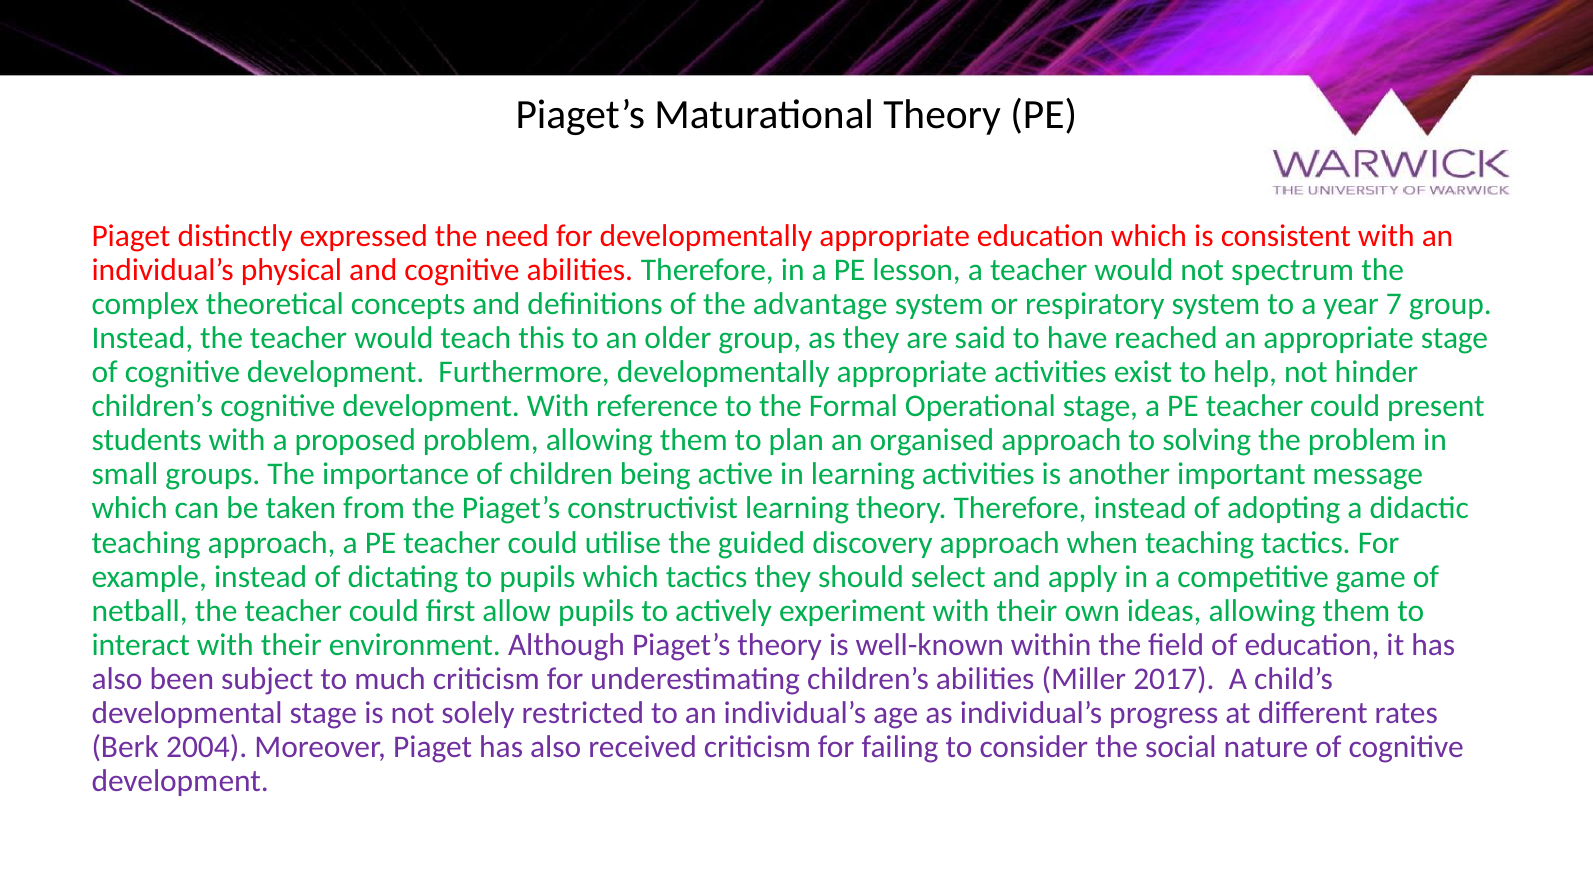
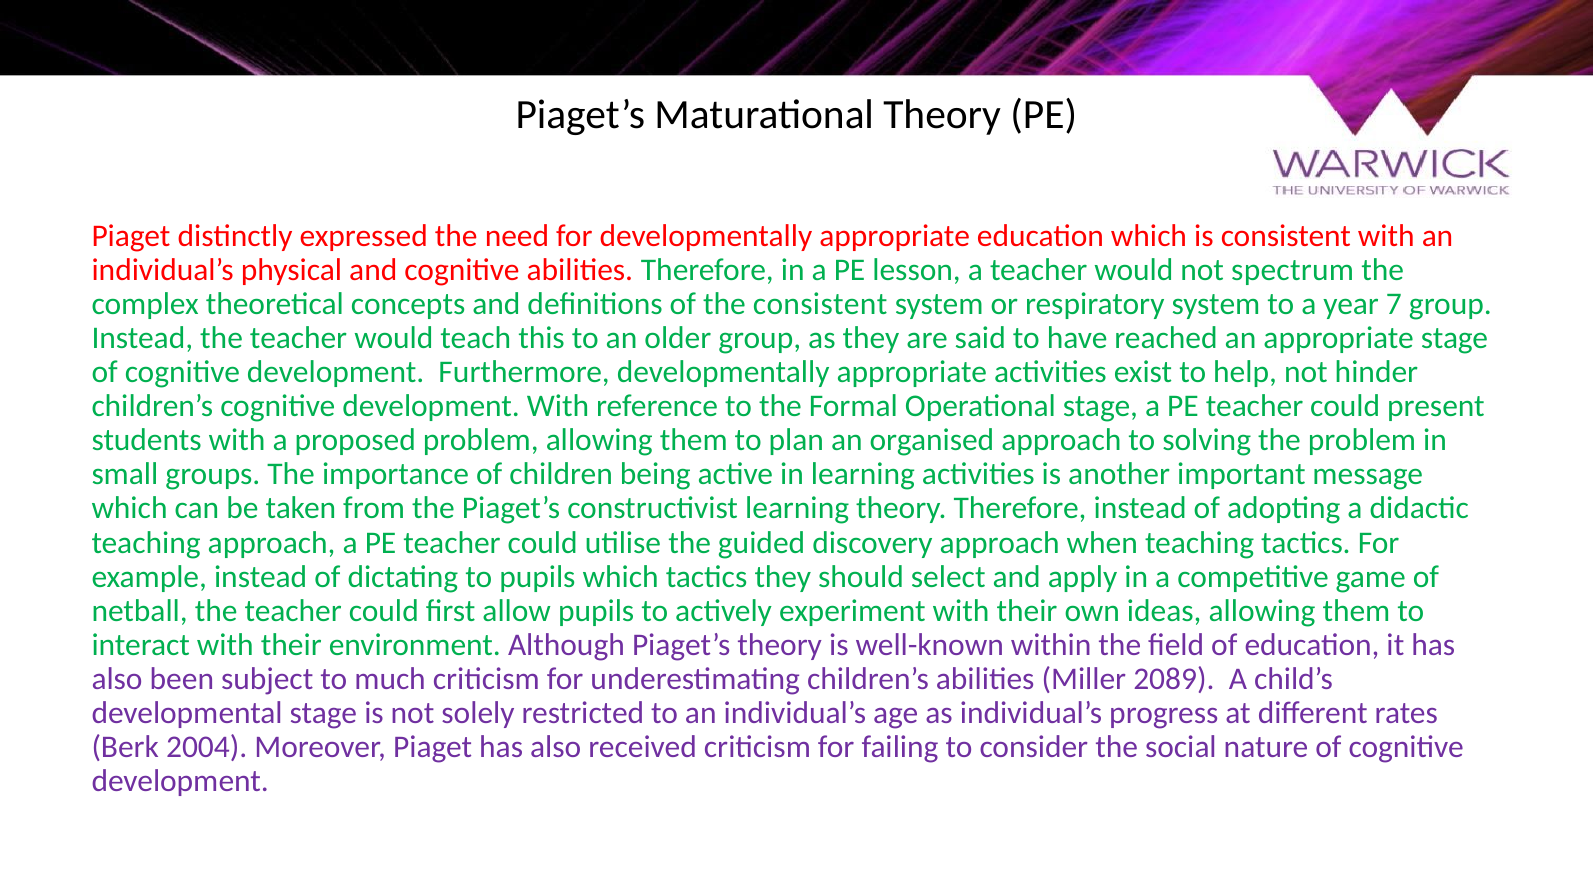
the advantage: advantage -> consistent (820, 304)
2017: 2017 -> 2089 (1174, 679)
